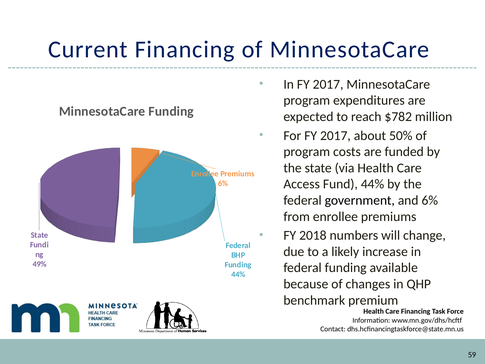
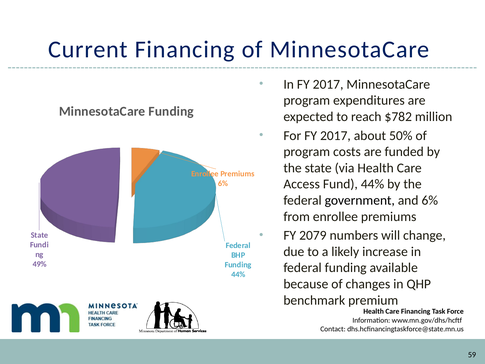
2018: 2018 -> 2079 (313, 235)
